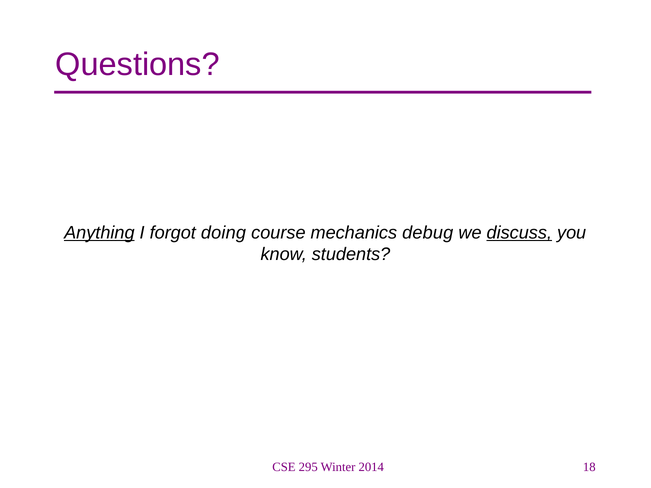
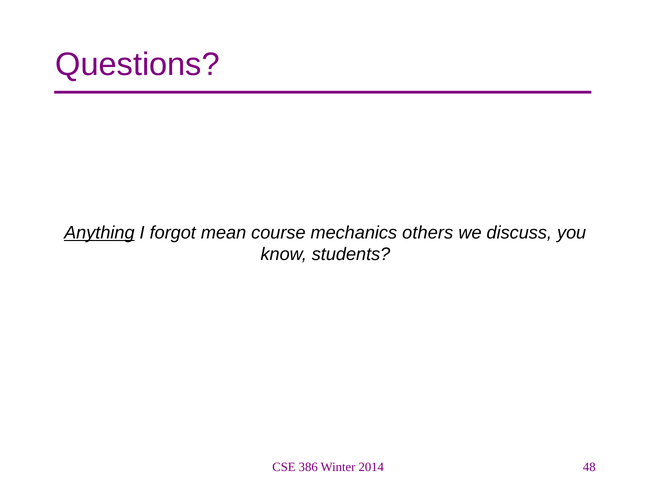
doing: doing -> mean (224, 233)
debug: debug -> others (428, 233)
discuss underline: present -> none (519, 233)
295: 295 -> 386 (308, 467)
18: 18 -> 48 (589, 467)
